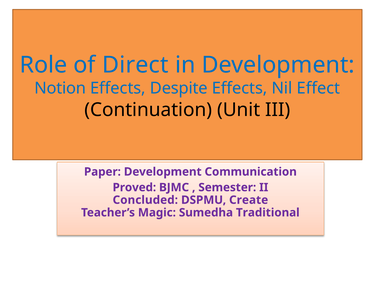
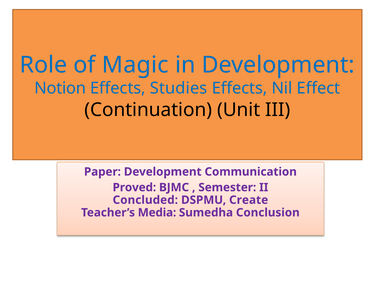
Direct: Direct -> Magic (135, 65)
Despite: Despite -> Studies (179, 88)
Magic: Magic -> Media (157, 212)
Traditional: Traditional -> Conclusion (268, 212)
